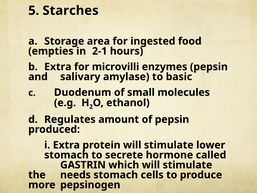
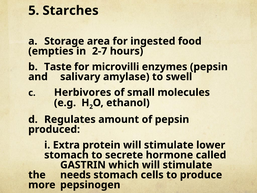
2-1: 2-1 -> 2-7 (100, 51)
b Extra: Extra -> Taste (58, 67)
basic: basic -> swell (179, 77)
Duodenum: Duodenum -> Herbivores (83, 92)
